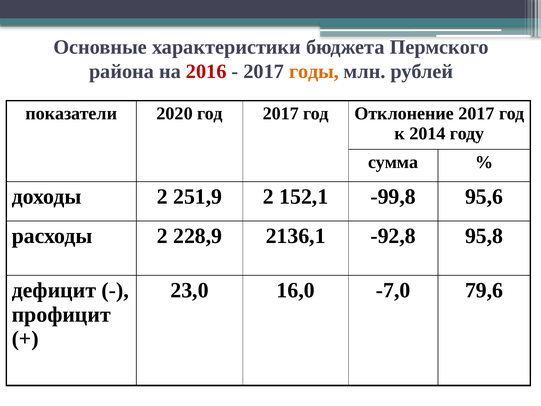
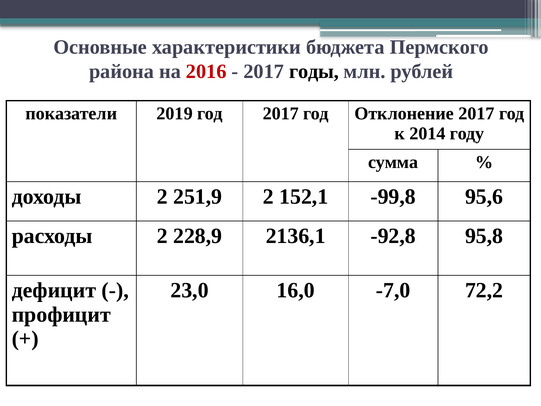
годы colour: orange -> black (314, 71)
2020: 2020 -> 2019 (175, 113)
79,6: 79,6 -> 72,2 (484, 290)
